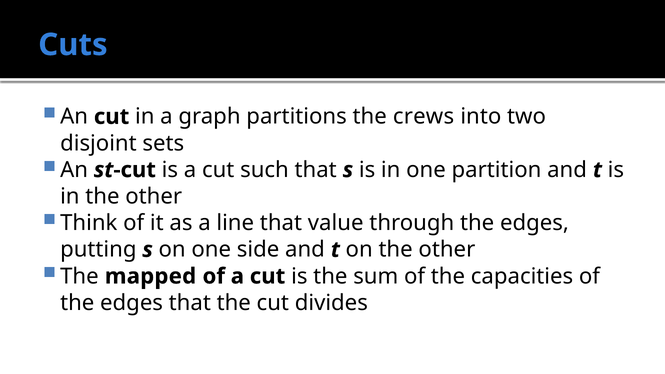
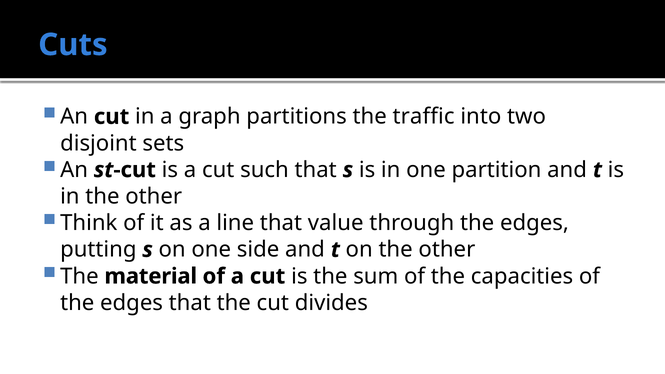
crews: crews -> traffic (424, 117)
mapped: mapped -> material (151, 276)
